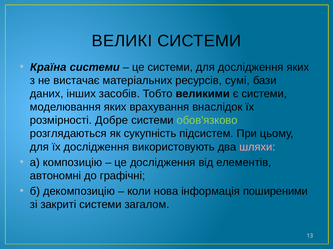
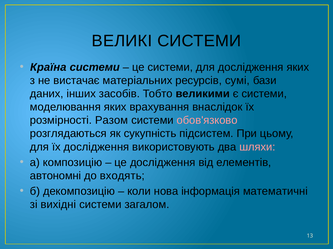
Добре: Добре -> Разом (112, 121)
обов'язково colour: light green -> pink (207, 121)
графічні: графічні -> входять (122, 176)
поширеними: поширеними -> математичні (275, 192)
закриті: закриті -> вихідні (58, 205)
